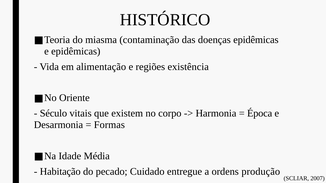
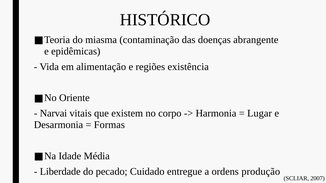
doenças epidêmicas: epidêmicas -> abrangente (256, 40)
Século: Século -> Narvai (53, 114)
Época: Época -> Lugar (260, 114)
Habitação: Habitação -> Liberdade (60, 172)
